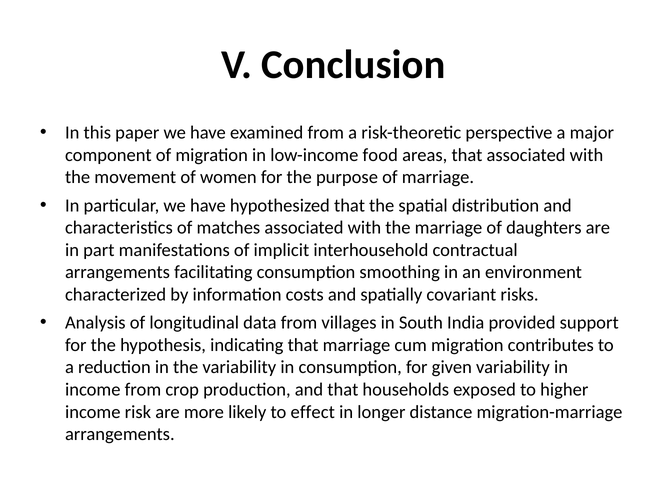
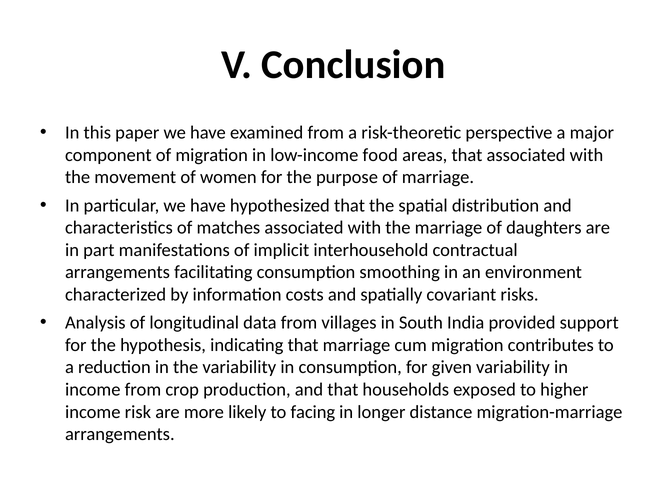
effect: effect -> facing (313, 411)
